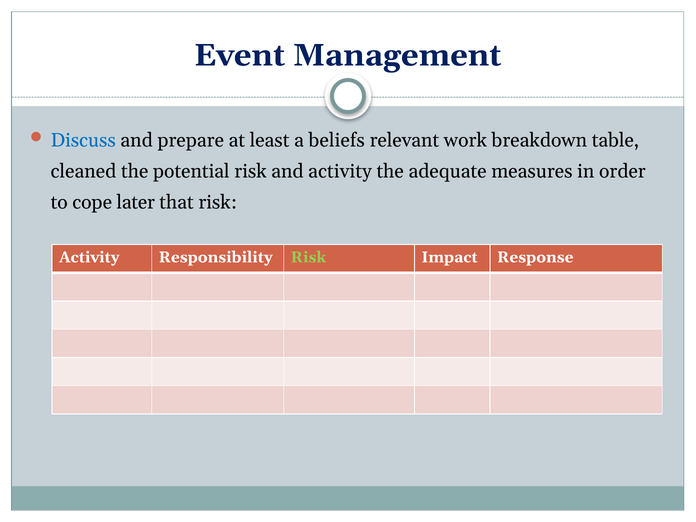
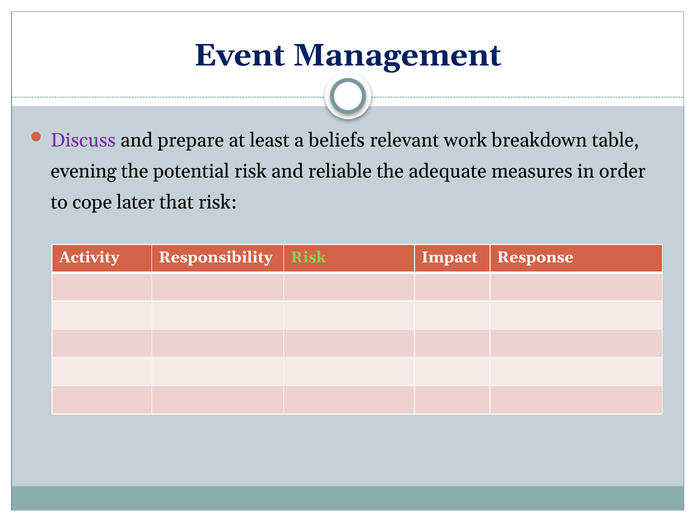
Discuss colour: blue -> purple (83, 140)
cleaned: cleaned -> evening (84, 171)
and activity: activity -> reliable (340, 171)
